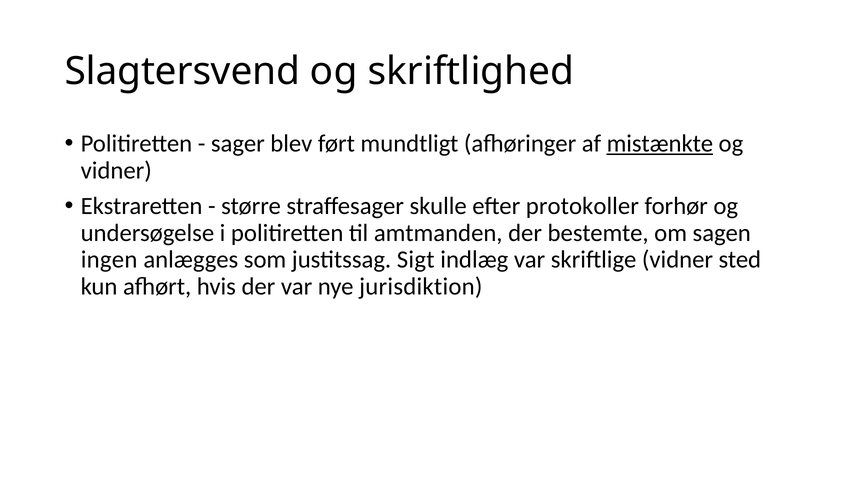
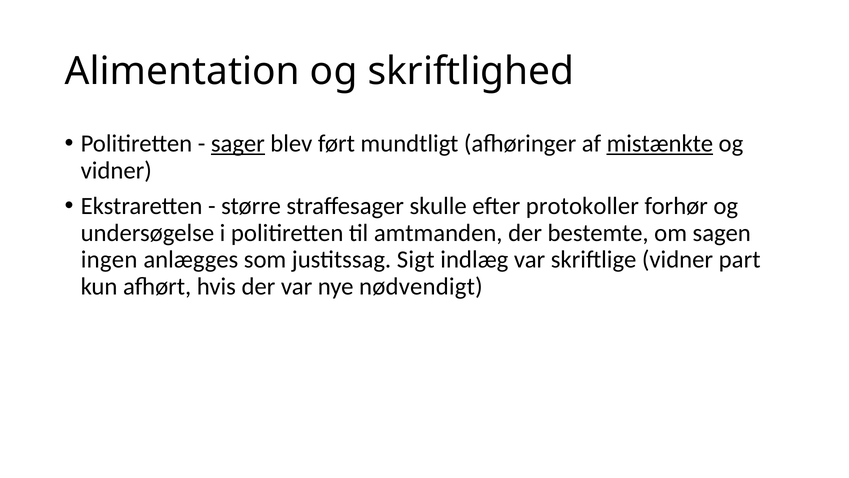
Slagtersvend: Slagtersvend -> Alimentation (182, 71)
sager underline: none -> present (238, 144)
sted: sted -> part (740, 259)
jurisdiktion: jurisdiktion -> nødvendigt (421, 286)
